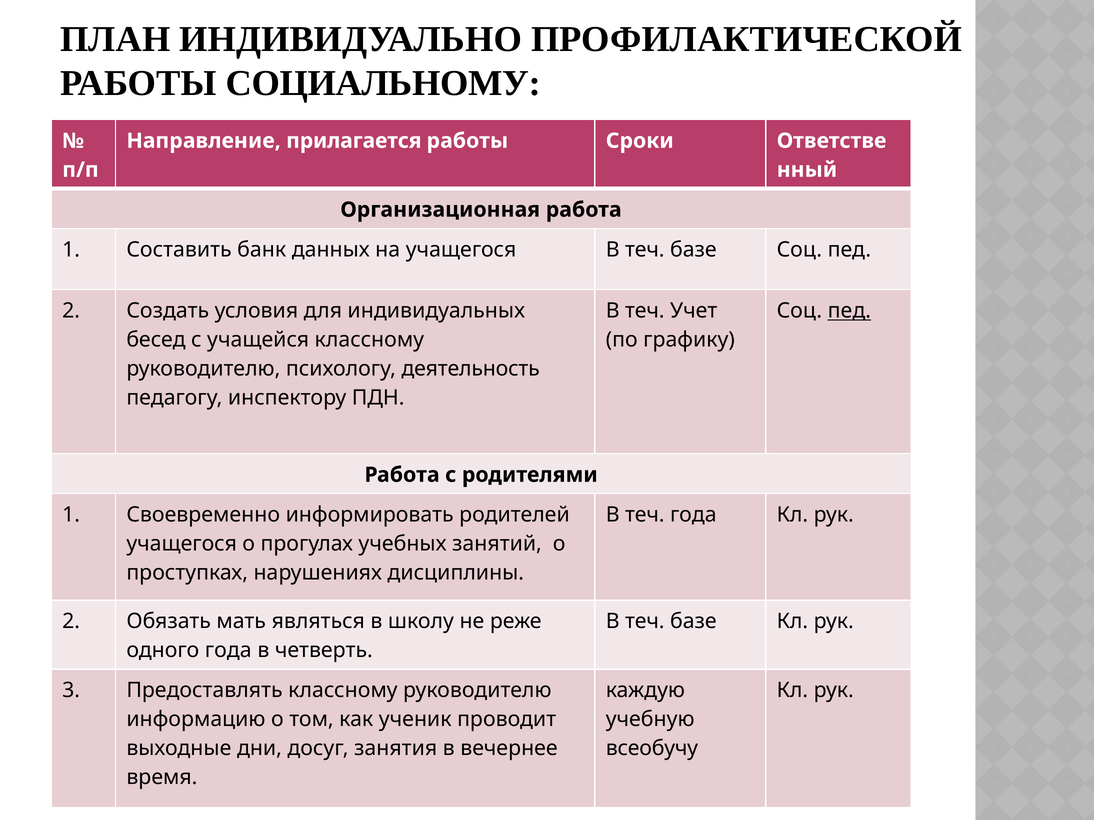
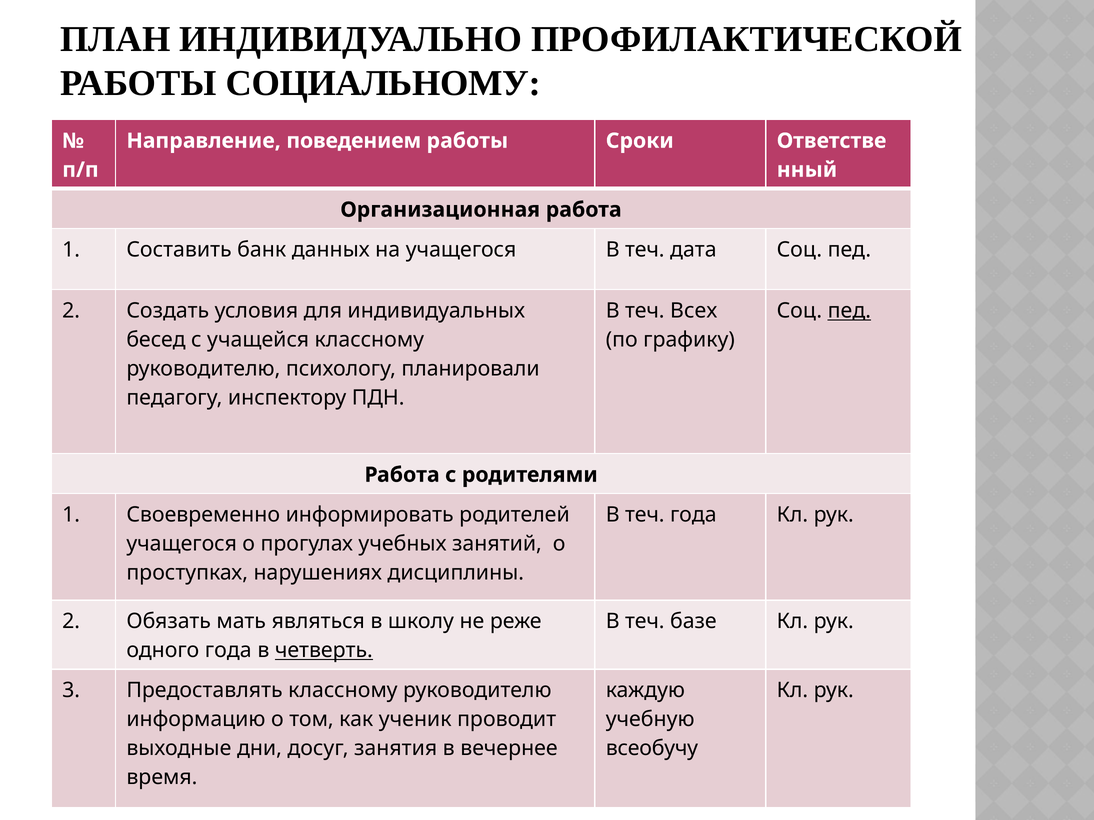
прилагается: прилагается -> поведением (354, 141)
учащегося В теч базе: базе -> дата (693, 250)
Учет: Учет -> Всех (694, 311)
деятельность: деятельность -> планировали (471, 369)
четверть underline: none -> present (324, 651)
